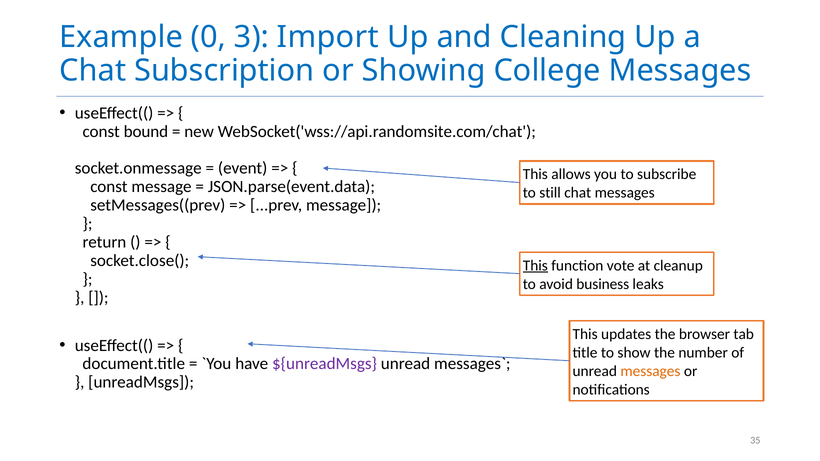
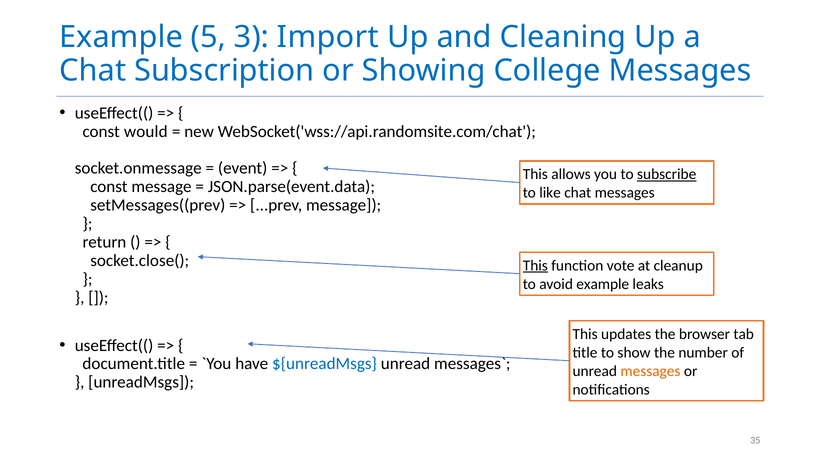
0: 0 -> 5 (208, 37)
bound: bound -> would (146, 131)
subscribe underline: none -> present (667, 174)
still: still -> like (550, 193)
avoid business: business -> example (603, 284)
${unreadMsgs colour: purple -> blue (325, 364)
